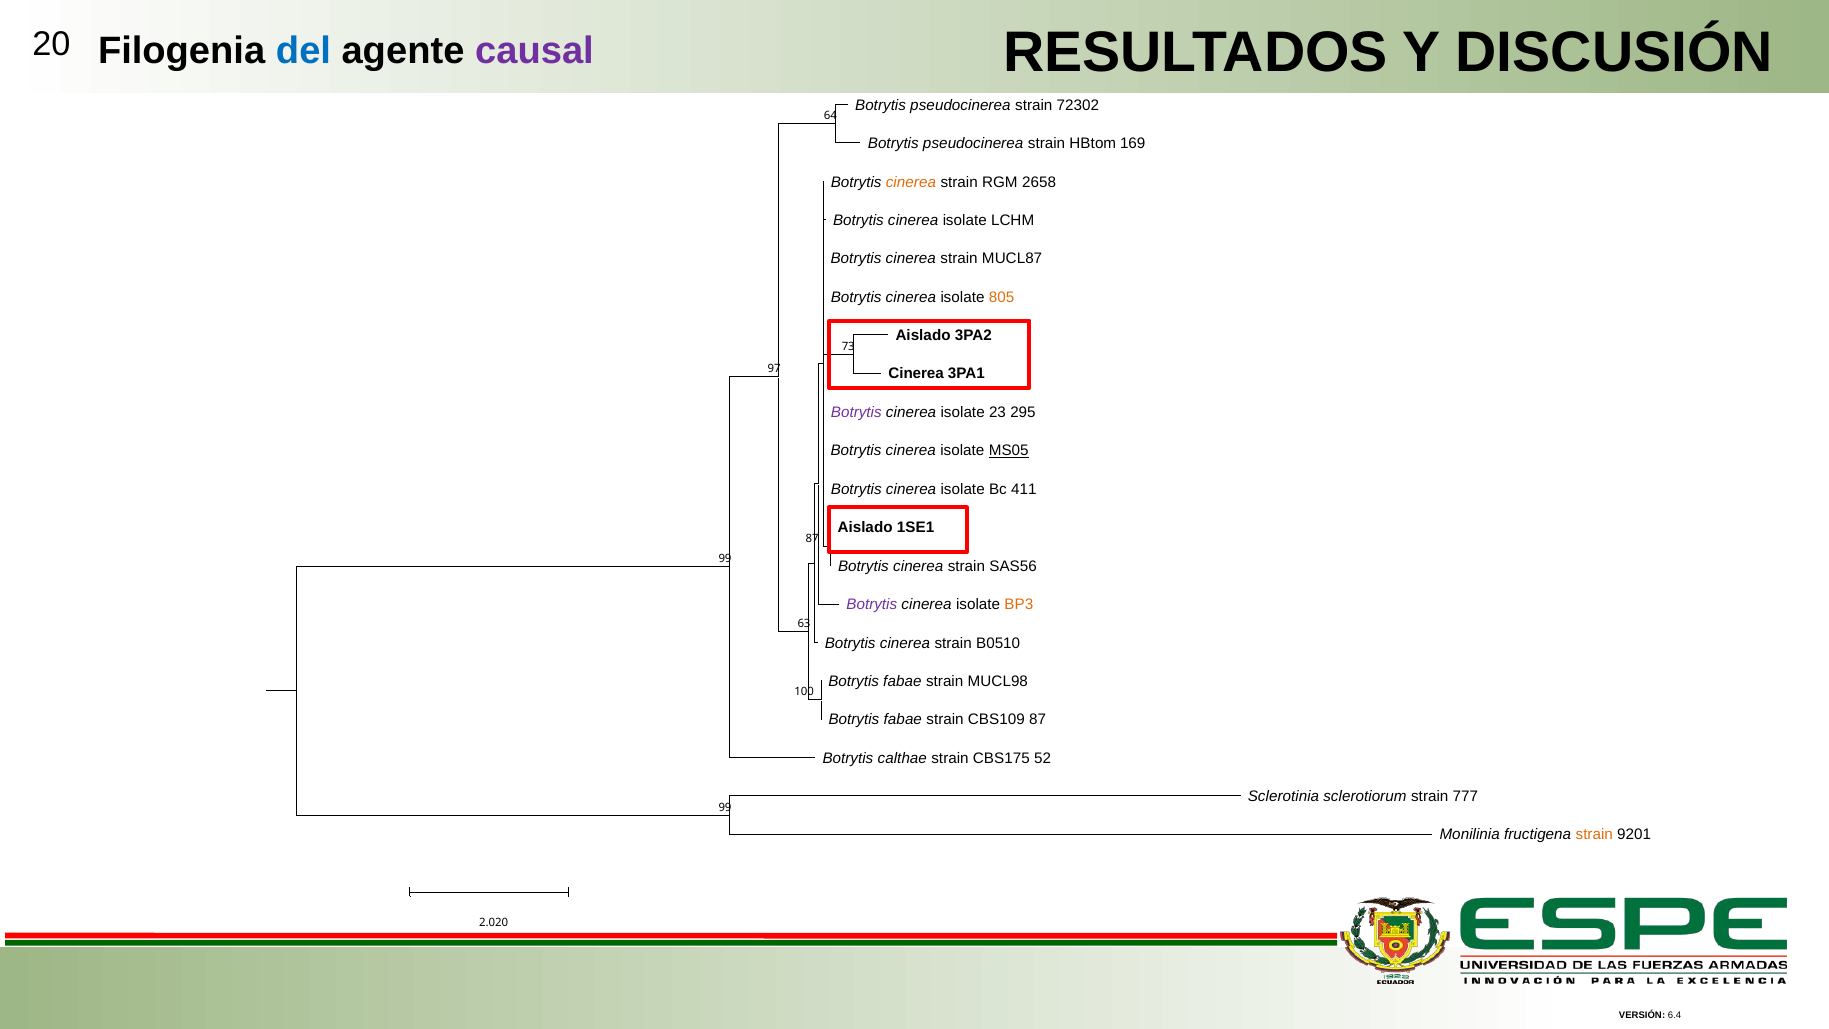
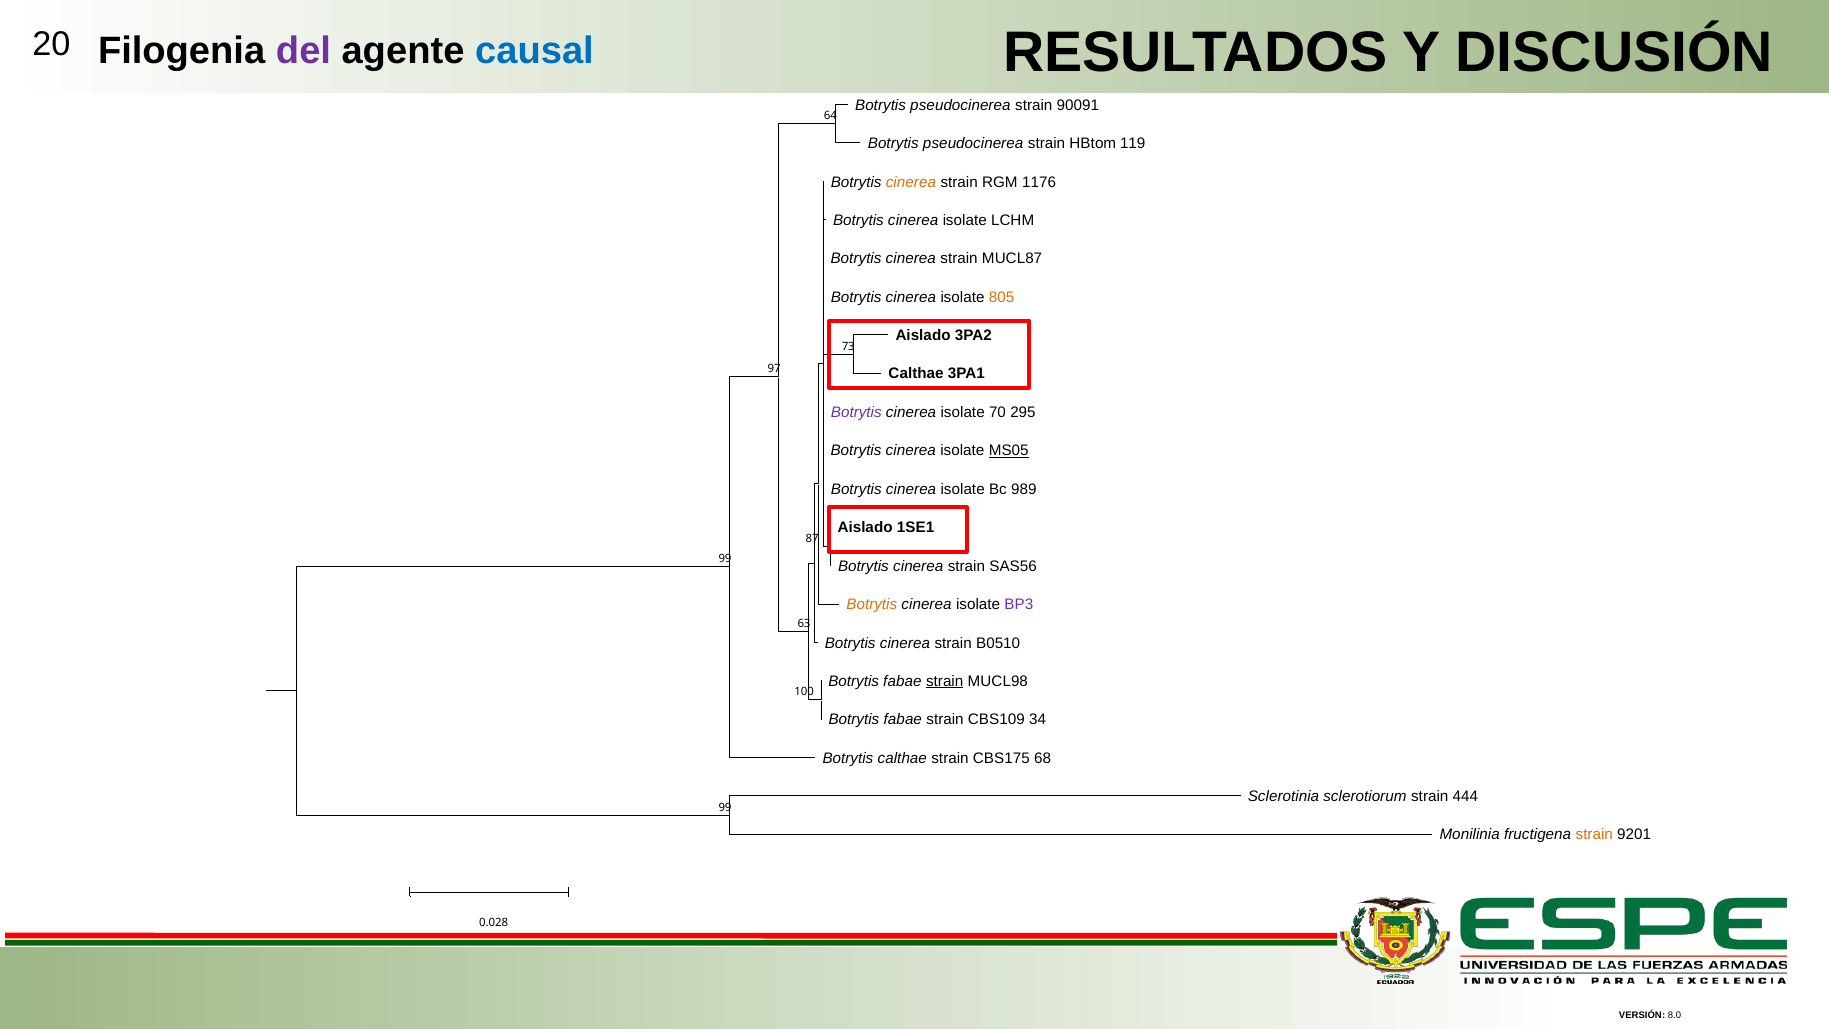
del colour: blue -> purple (304, 51)
causal colour: purple -> blue (534, 51)
72302: 72302 -> 90091 (1078, 105)
169: 169 -> 119 (1133, 143)
2658: 2658 -> 1176 (1039, 182)
Cinerea: Cinerea -> Calthae (916, 374)
23: 23 -> 70 (997, 412)
411: 411 -> 989 (1024, 489)
Botrytis colour: purple -> orange (872, 604)
BP3 colour: orange -> purple (1019, 604)
strain underline: none -> present (945, 681)
CBS109 87: 87 -> 34 (1038, 720)
52: 52 -> 68 (1043, 758)
777: 777 -> 444 (1465, 797)
2.020: 2.020 -> 0.028 (494, 922)
6.4: 6.4 -> 8.0 (1675, 1015)
